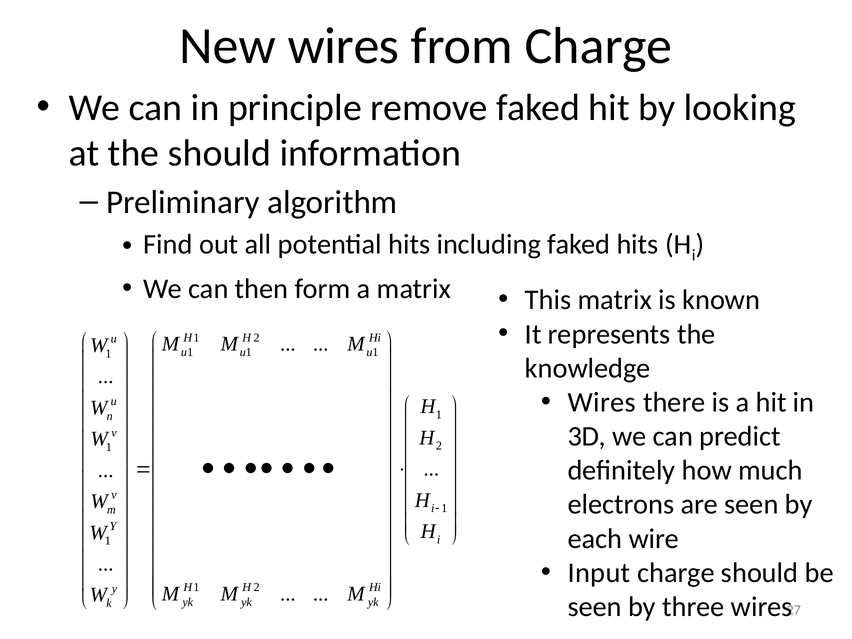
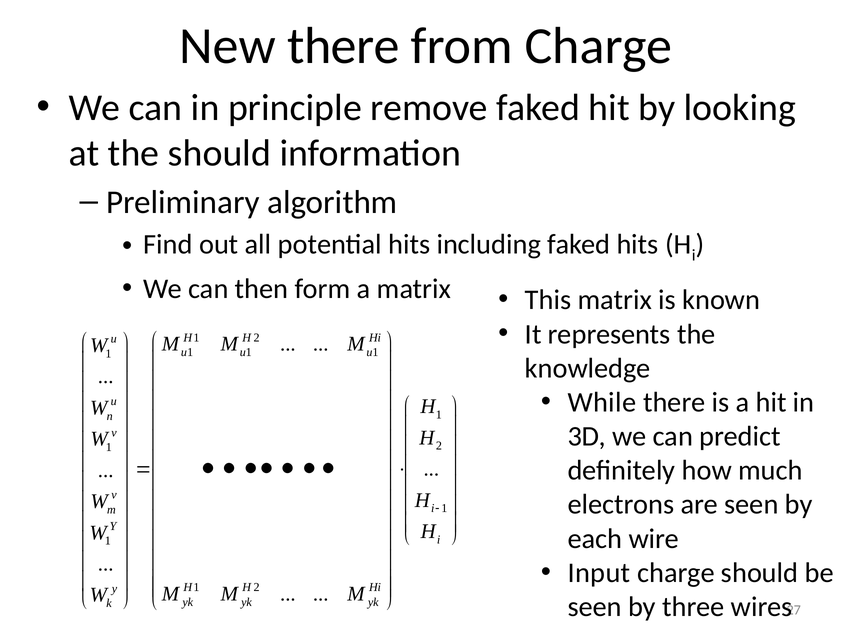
New wires: wires -> there (343, 46)
Wires: Wires -> While (602, 402)
